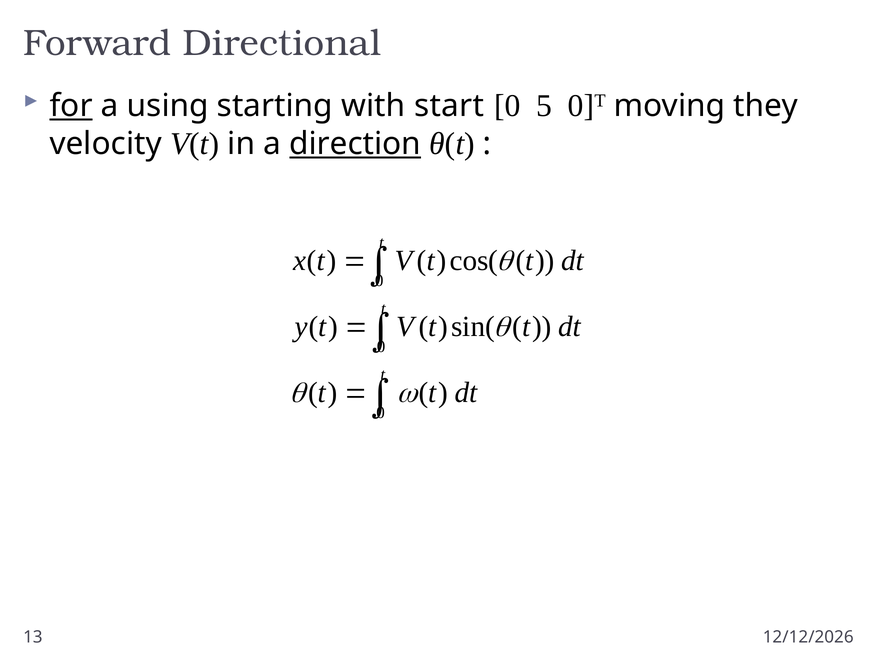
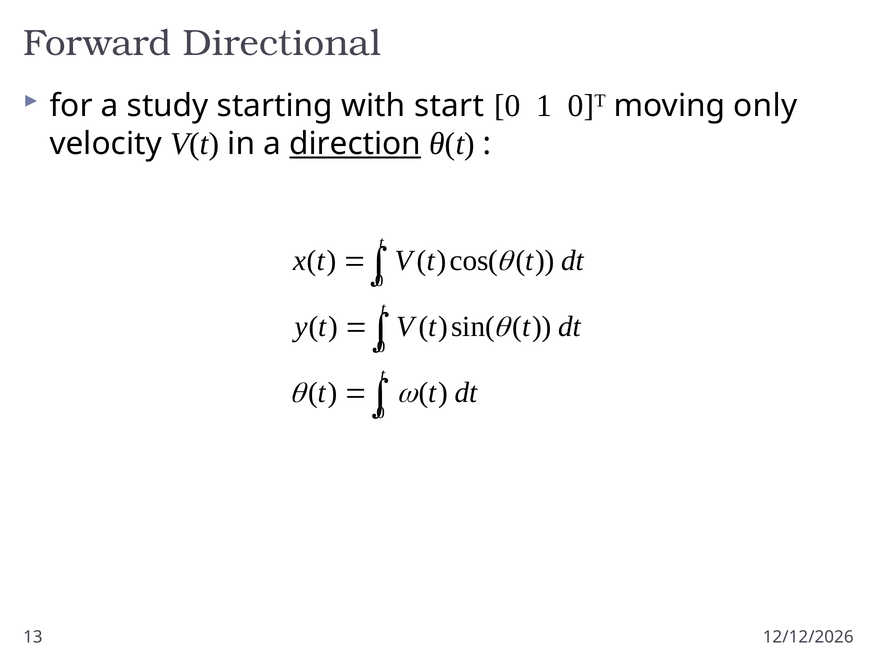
for underline: present -> none (71, 106)
using: using -> study (168, 106)
5: 5 -> 1 (544, 106)
they: they -> only (765, 106)
